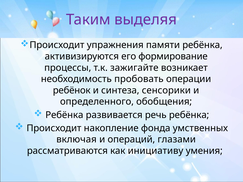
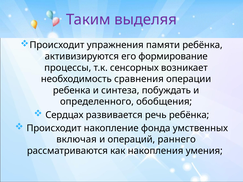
зажигайте: зажигайте -> сенсорных (134, 68)
пробовать: пробовать -> сравнения (139, 79)
ребёнок: ребёнок -> ребенка (72, 90)
сенсорики: сенсорики -> побуждать (166, 90)
Ребёнка: Ребёнка -> Сердцах (64, 115)
глазами: глазами -> раннего (177, 140)
инициативу: инициативу -> накопления (156, 151)
